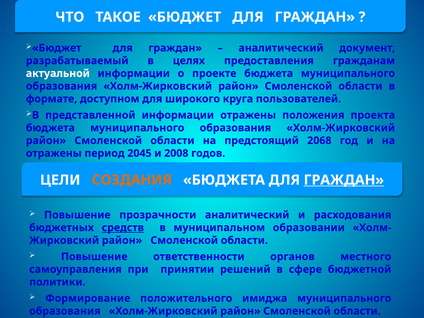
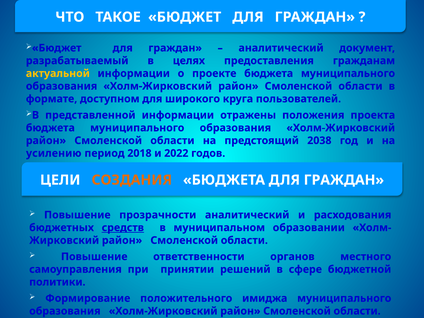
актуальной colour: white -> yellow (58, 73)
2068: 2068 -> 2038 (319, 141)
отражены: отражены -> усилению (54, 153)
2045: 2045 -> 2018 (139, 153)
2008: 2008 -> 2022 (176, 153)
ГРАЖДАН underline: present -> none (344, 180)
